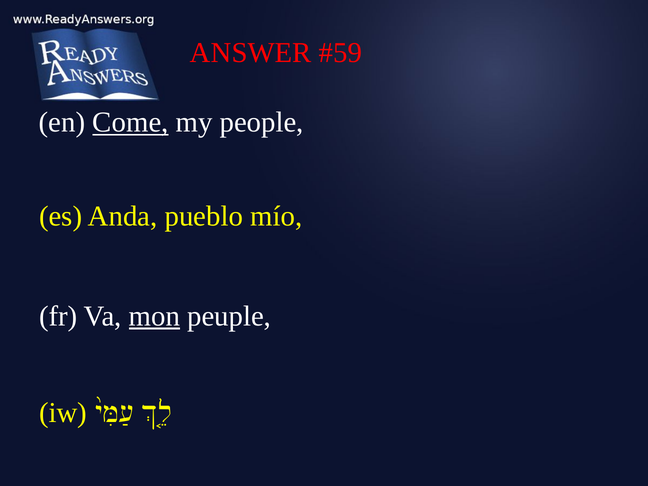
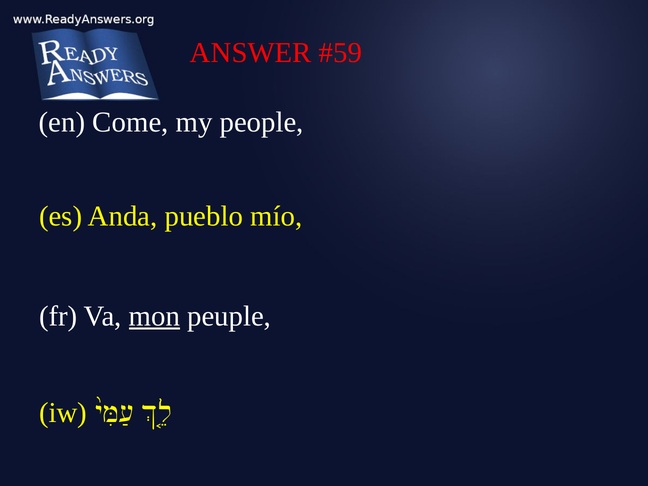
Come underline: present -> none (130, 122)
